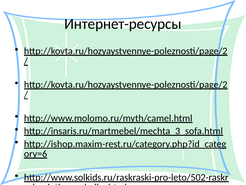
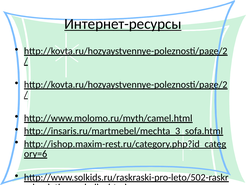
Интернет-ресурсы underline: none -> present (123, 24)
